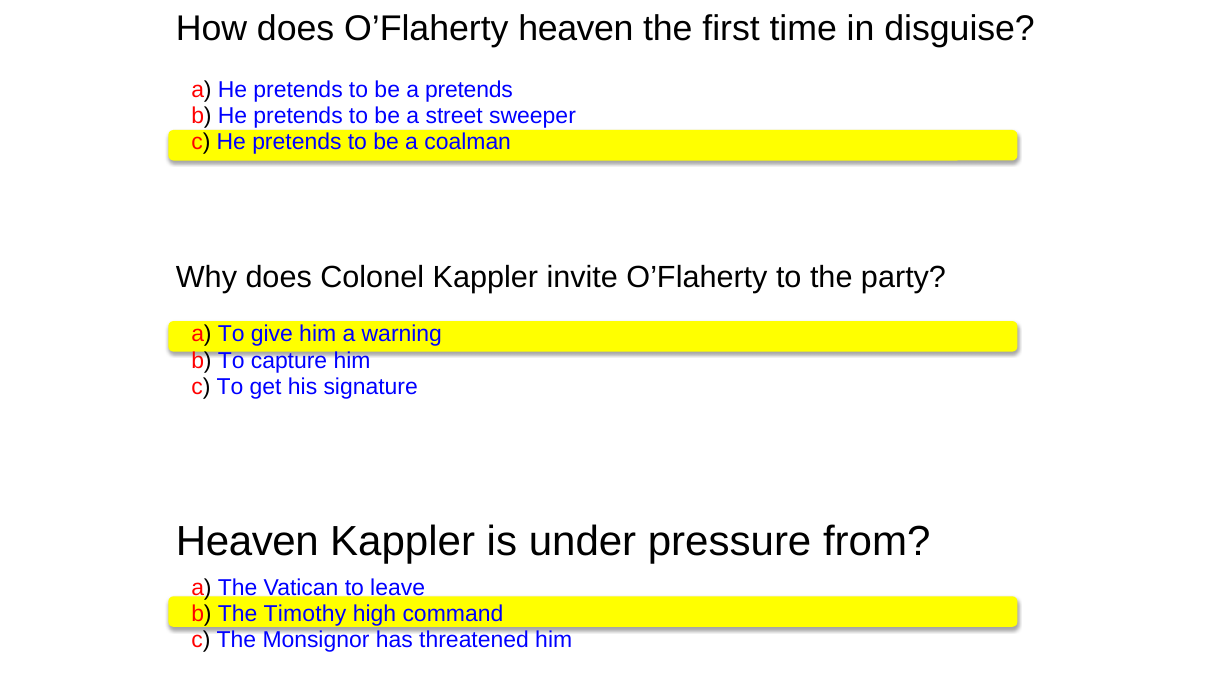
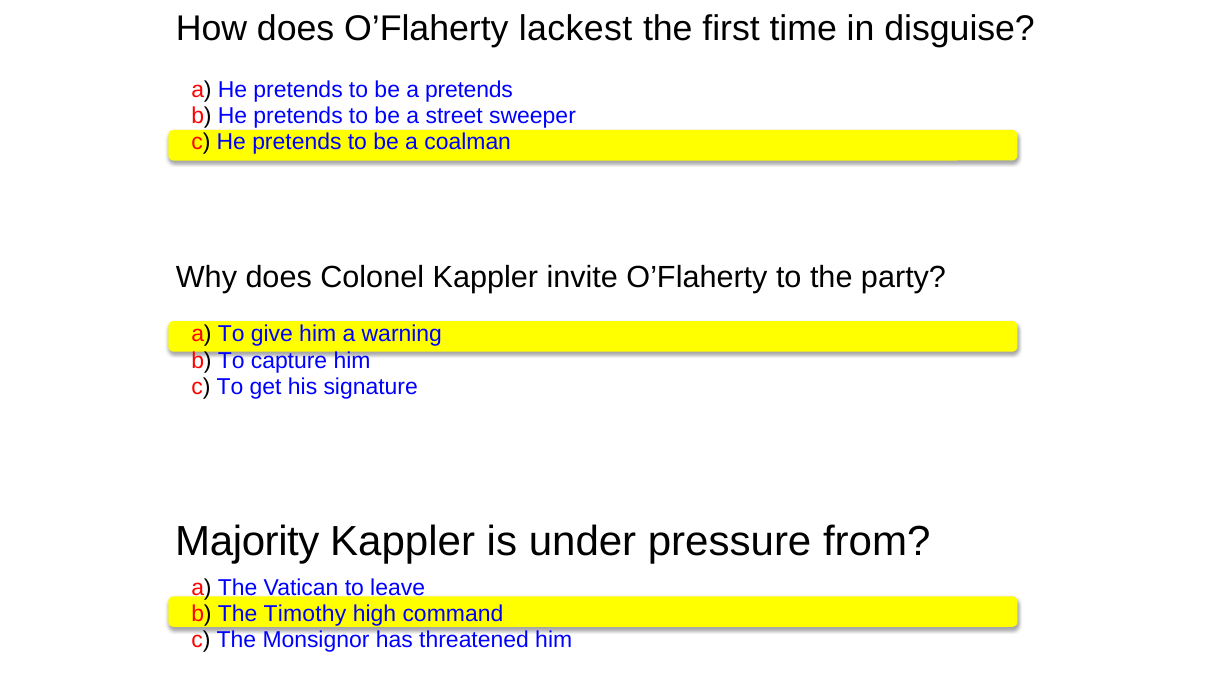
O’Flaherty heaven: heaven -> lackest (576, 28)
Heaven: Heaven -> Majority (247, 542)
